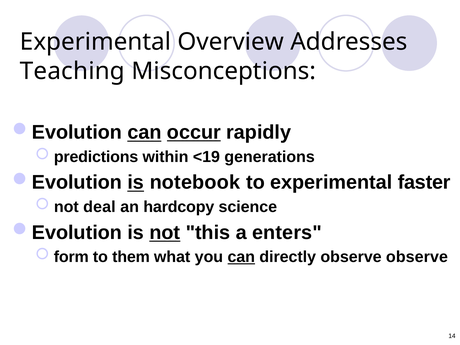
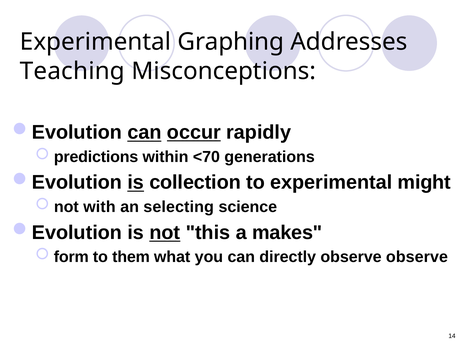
Overview: Overview -> Graphing (231, 42)
<19: <19 -> <70 (206, 157)
notebook: notebook -> collection (195, 182)
faster: faster -> might (424, 182)
deal: deal -> with (99, 207)
hardcopy: hardcopy -> selecting (179, 207)
enters: enters -> makes (287, 233)
can underline: present -> none (241, 257)
